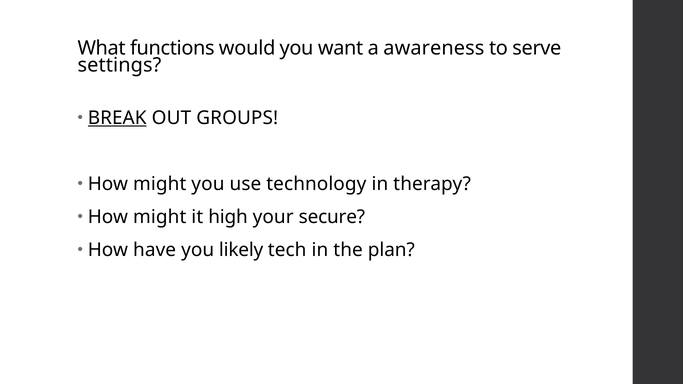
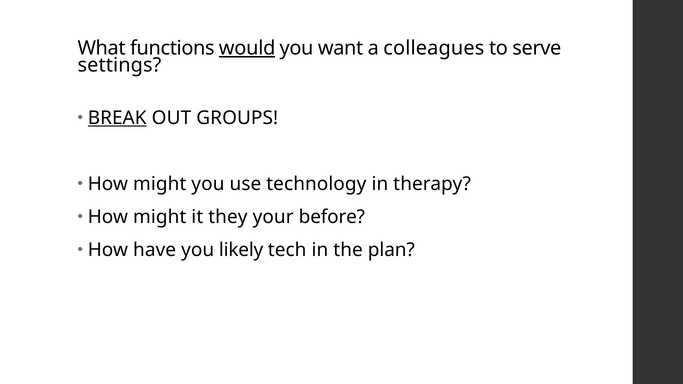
would underline: none -> present (247, 48)
awareness: awareness -> colleagues (434, 48)
high: high -> they (228, 217)
secure: secure -> before (332, 217)
